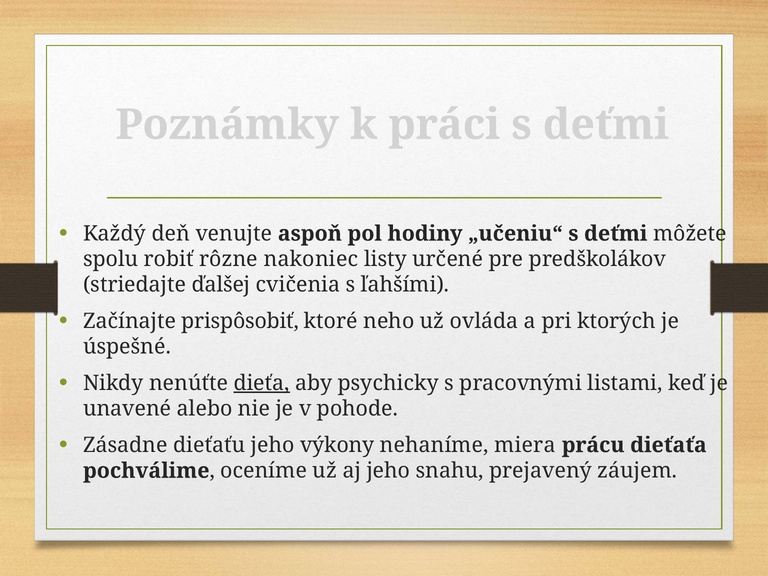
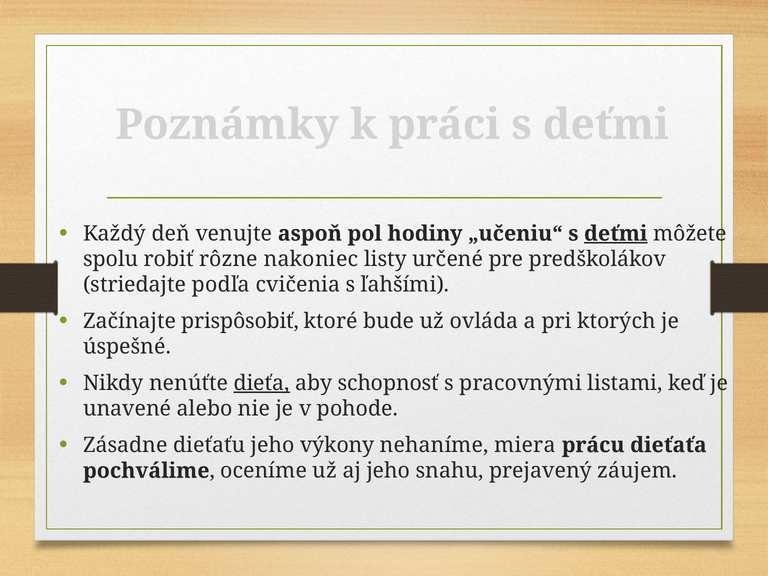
deťmi underline: none -> present (616, 234)
ďalšej: ďalšej -> podľa (221, 285)
neho: neho -> bude (389, 321)
psychicky: psychicky -> schopnosť (388, 383)
